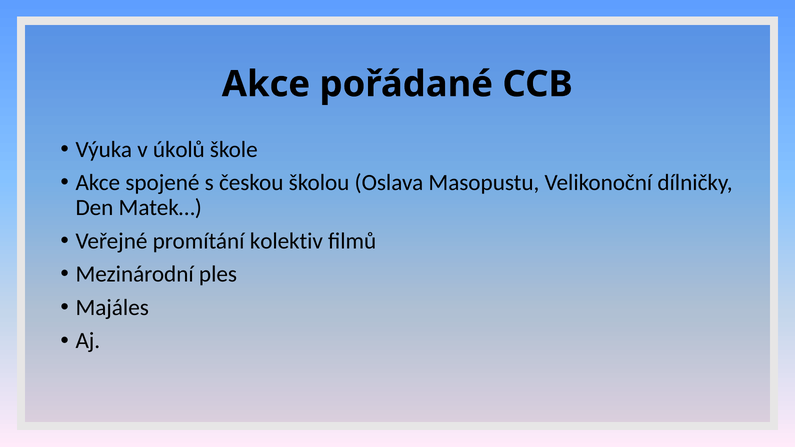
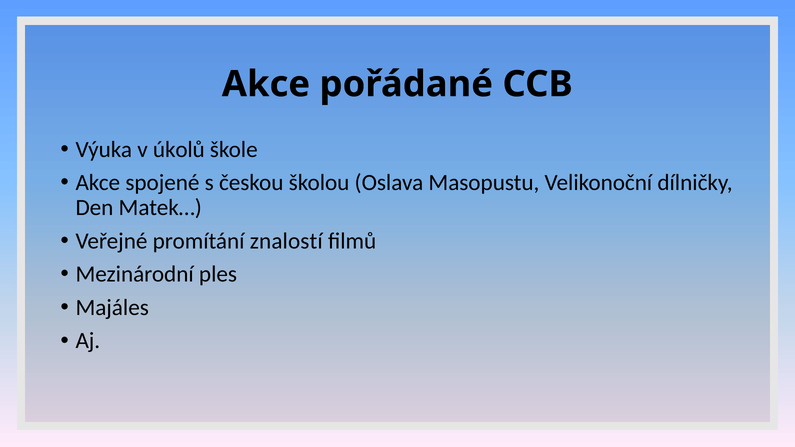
kolektiv: kolektiv -> znalostí (286, 241)
